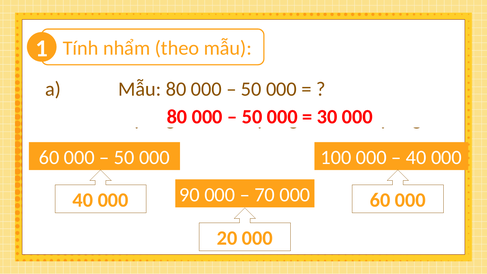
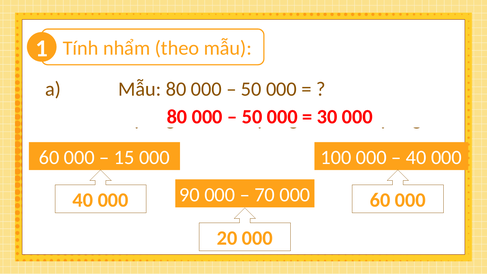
50: 50 -> 15 (124, 157)
